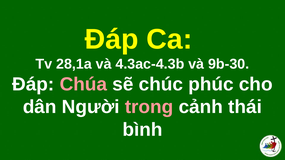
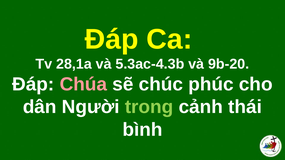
4.3ac-4.3b: 4.3ac-4.3b -> 5.3ac-4.3b (150, 64)
9b-30: 9b-30 -> 9b-20 (229, 64)
trong colour: pink -> light green (149, 107)
